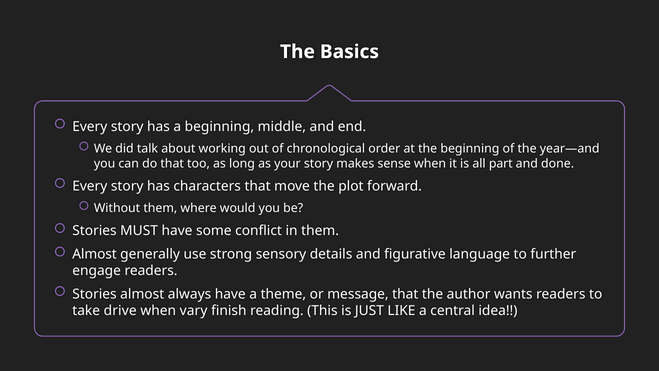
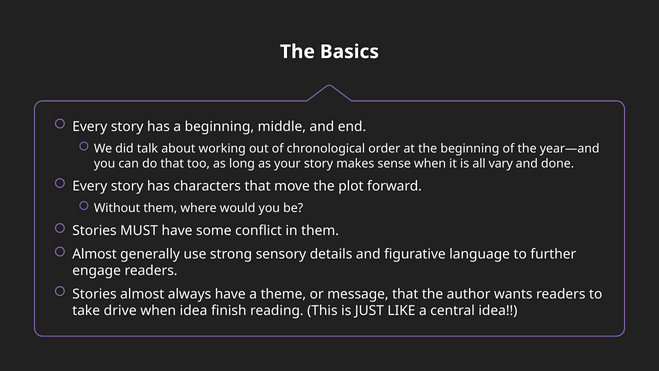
part: part -> vary (501, 163)
when vary: vary -> idea (194, 310)
